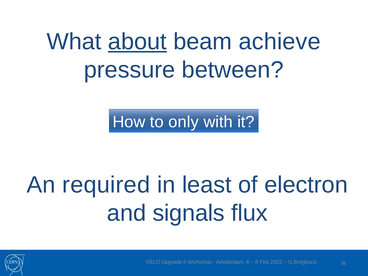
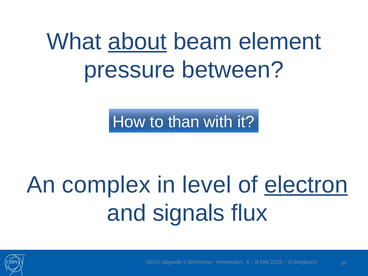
achieve: achieve -> element (280, 42)
only: only -> than (184, 122)
required: required -> complex (106, 185)
least: least -> level (207, 185)
electron underline: none -> present (306, 185)
